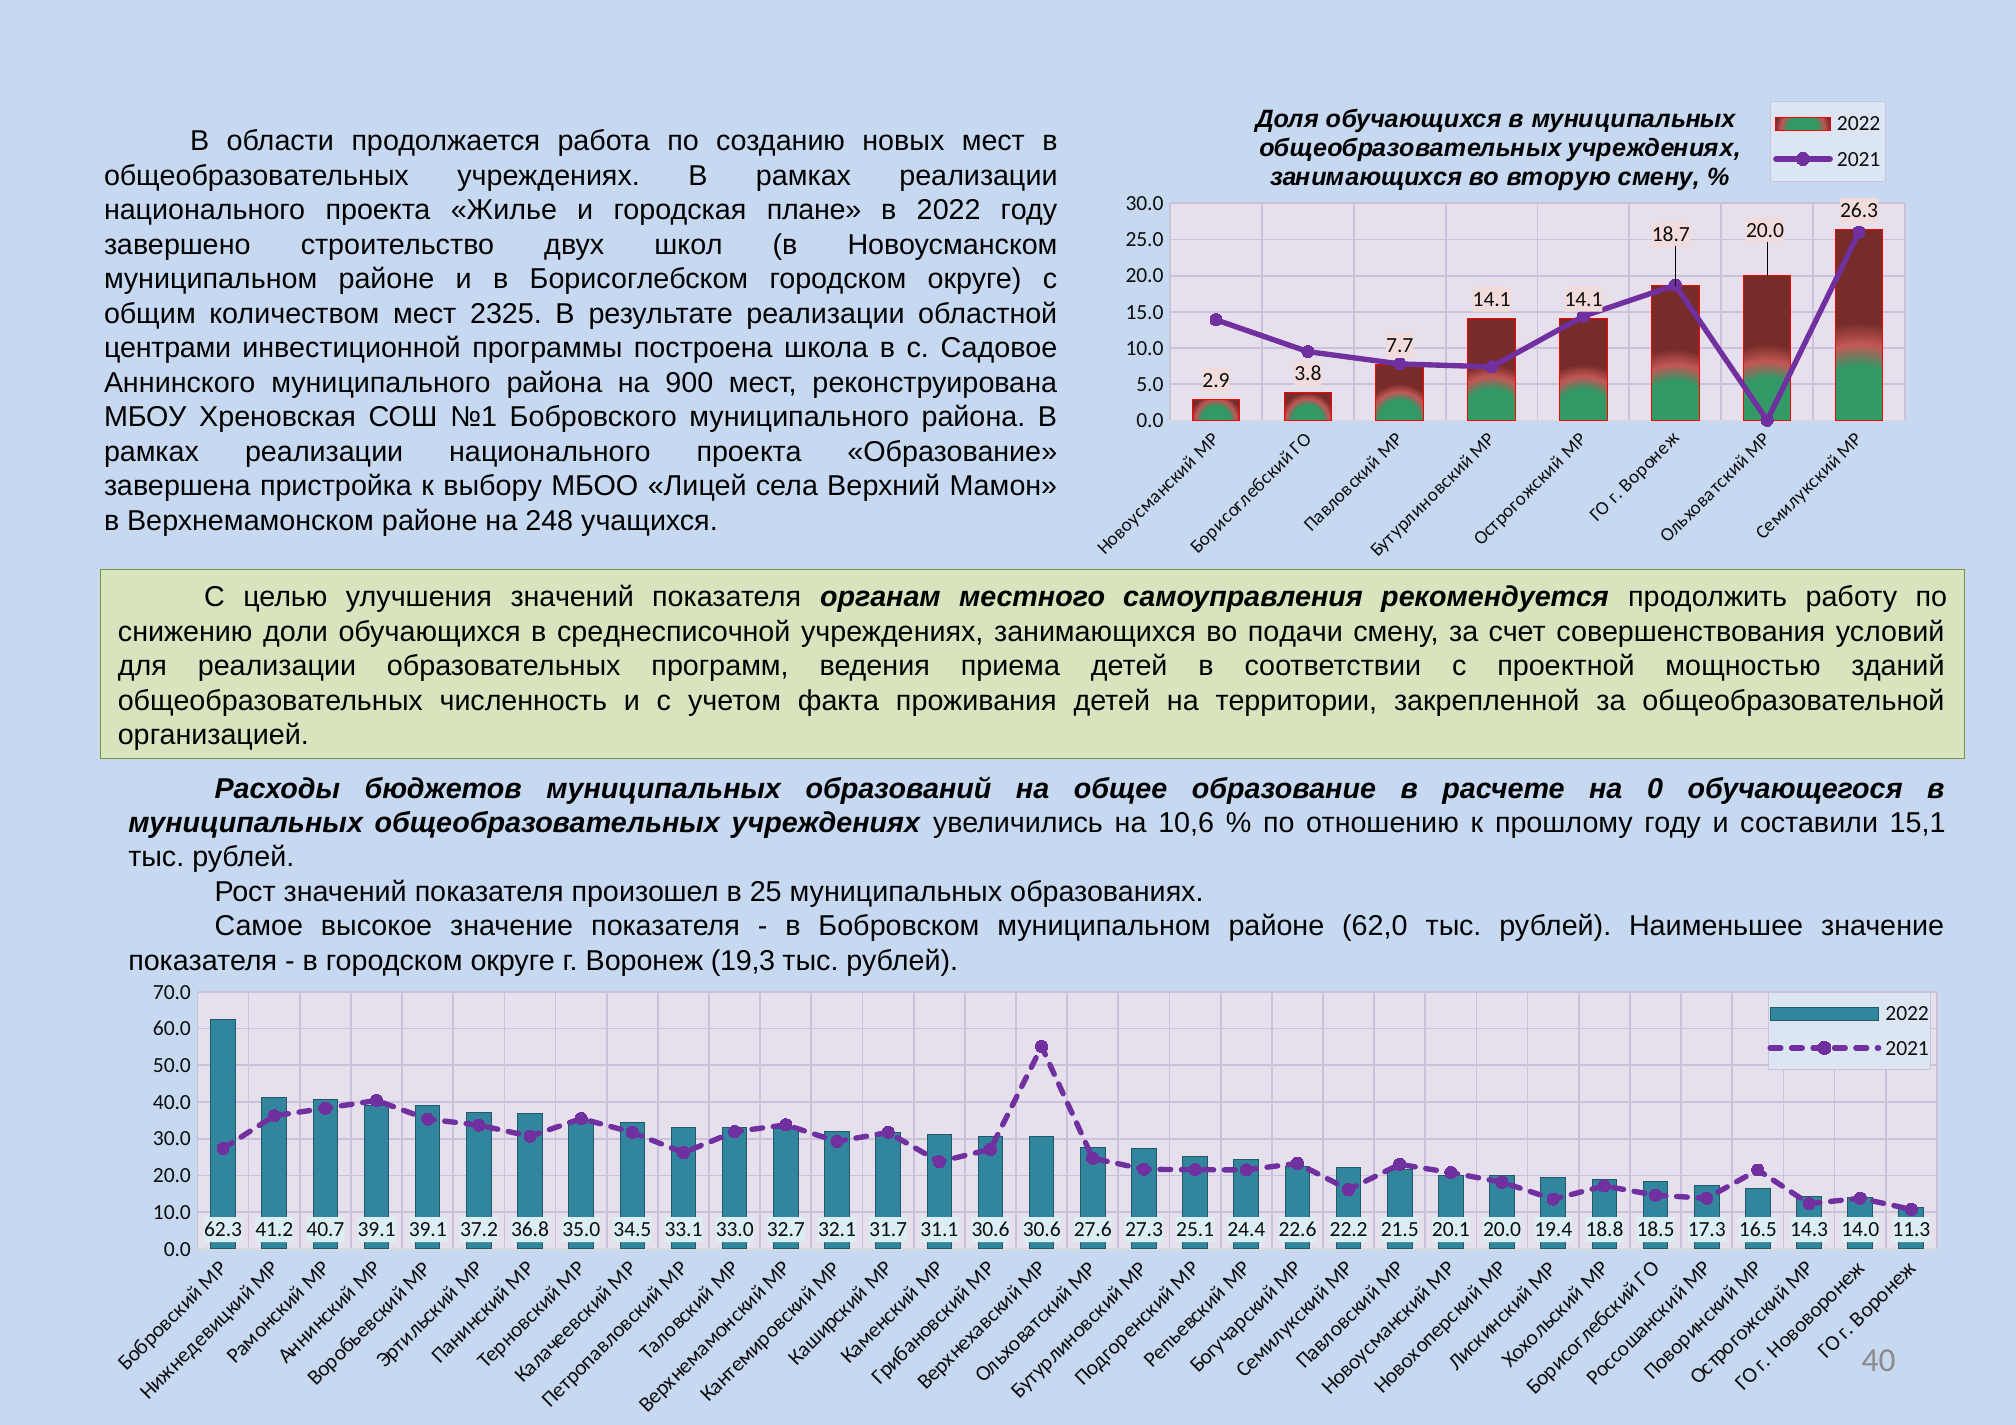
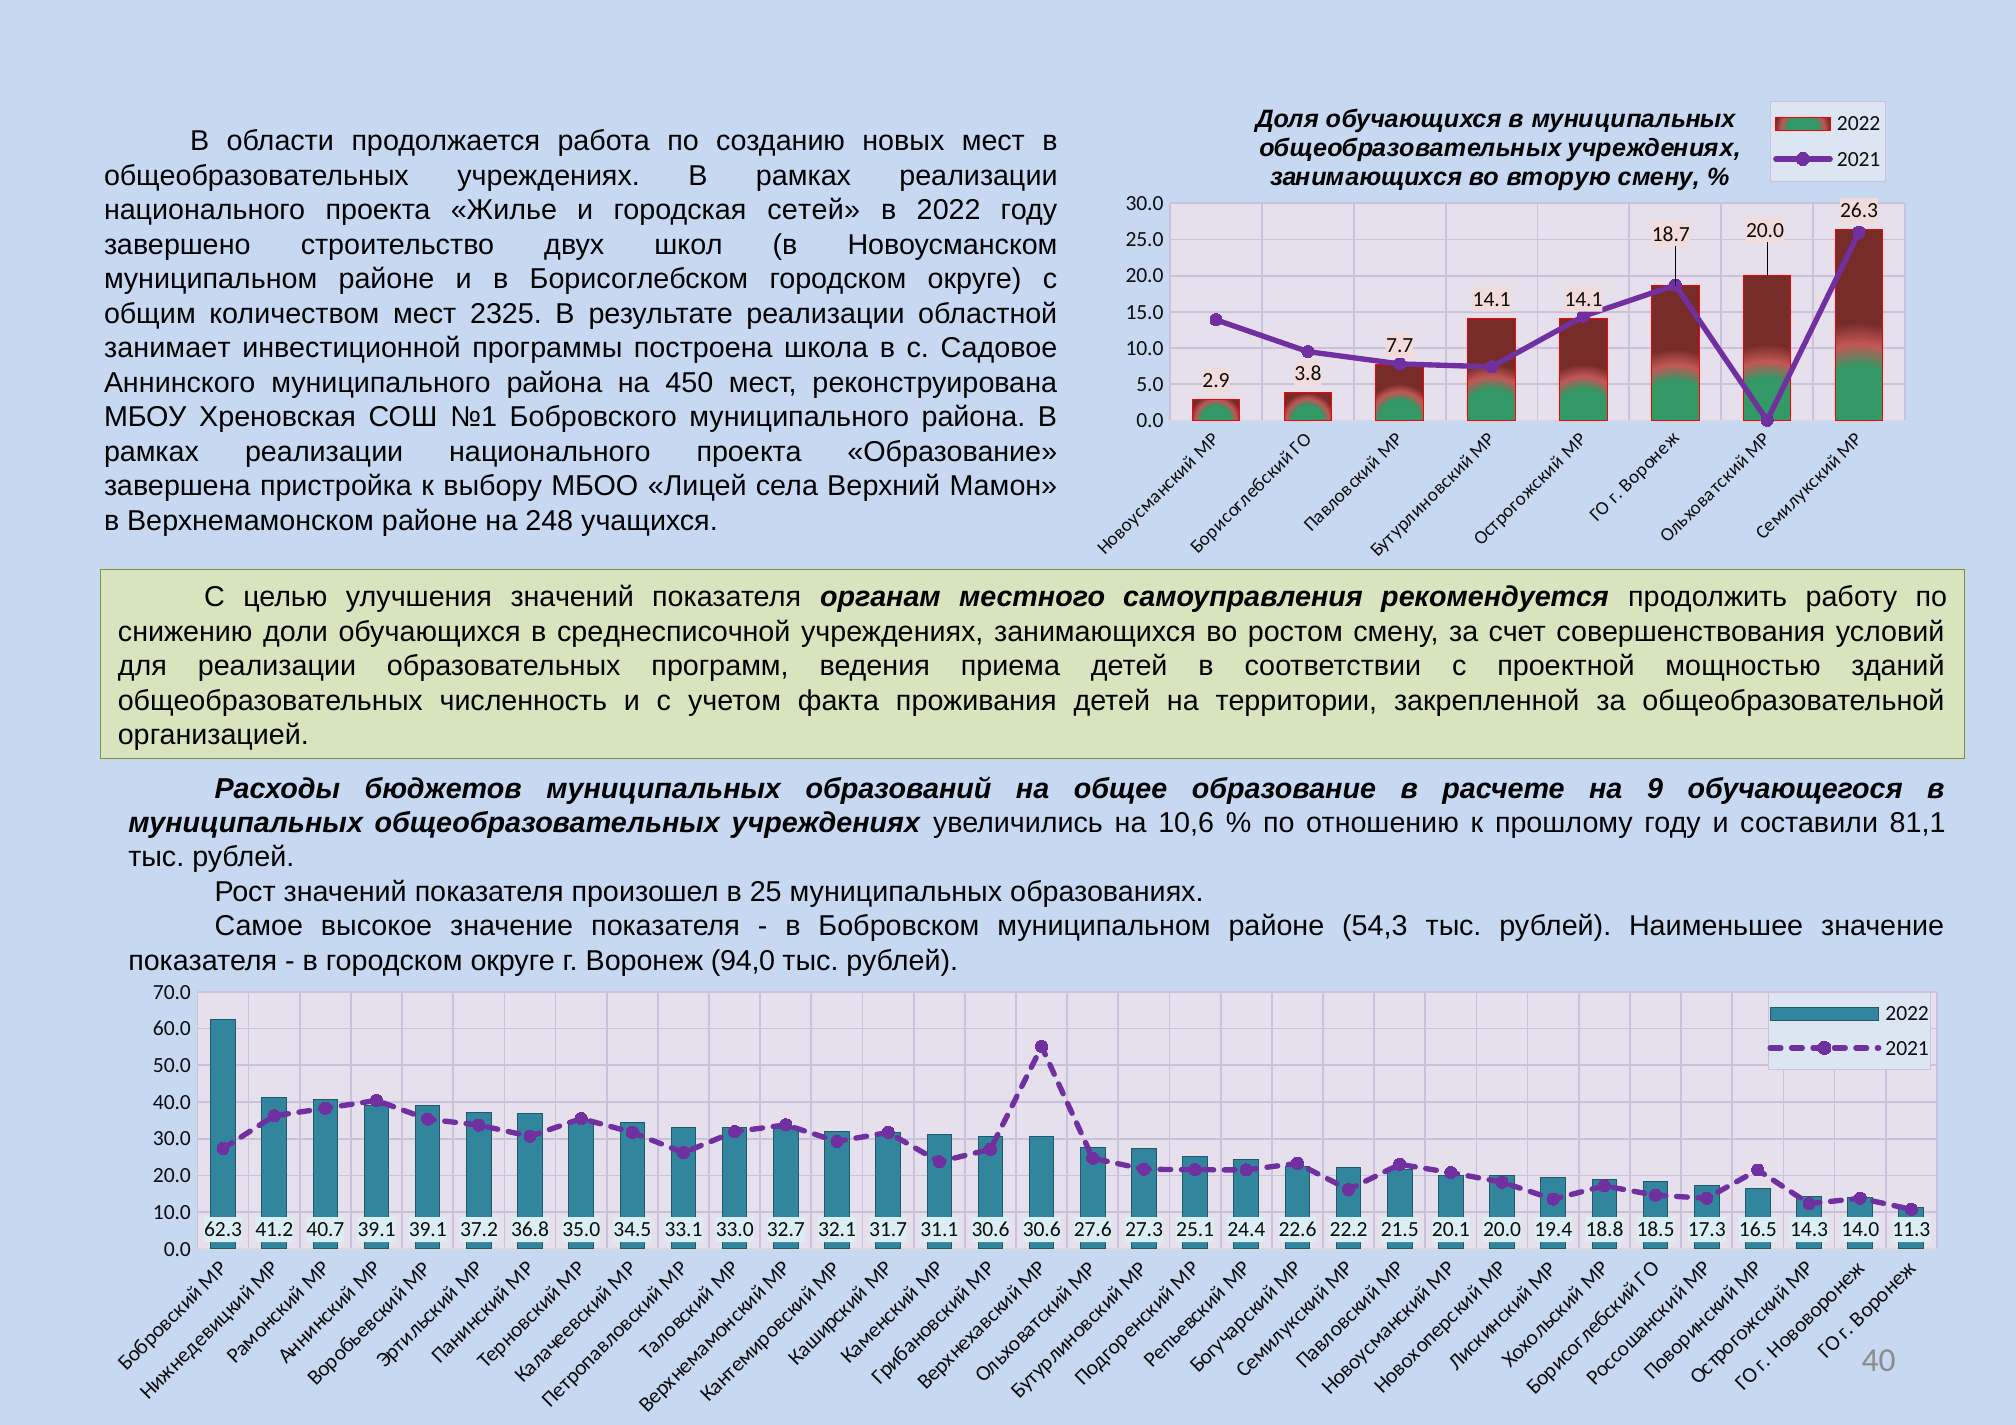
плане: плане -> сетей (814, 210)
центрами: центрами -> занимает (167, 348)
900: 900 -> 450 (689, 383)
подачи: подачи -> ростом (1295, 632)
0: 0 -> 9 (1655, 789)
15,1: 15,1 -> 81,1 (1918, 823)
62,0: 62,0 -> 54,3 (1375, 927)
19,3: 19,3 -> 94,0 (743, 961)
